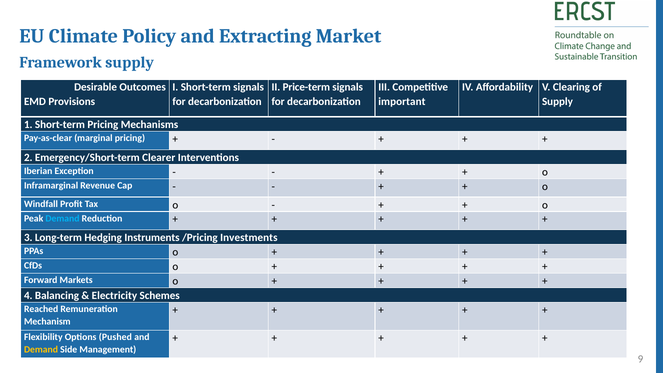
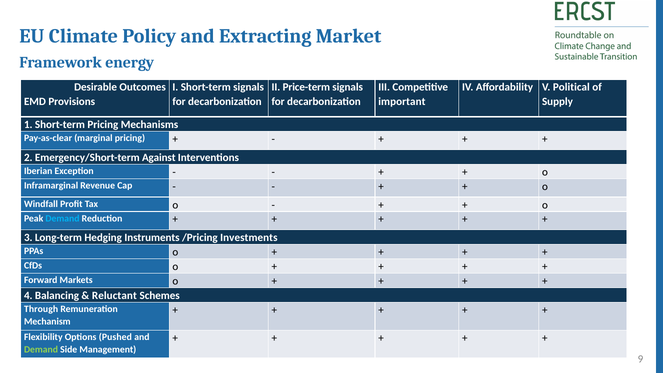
Framework supply: supply -> energy (130, 62)
Clearing: Clearing -> Political (571, 87)
Clearer: Clearer -> Against (159, 157)
Electricity: Electricity -> Reluctant (114, 296)
Reached: Reached -> Through (41, 309)
Demand colour: yellow -> light green (41, 350)
